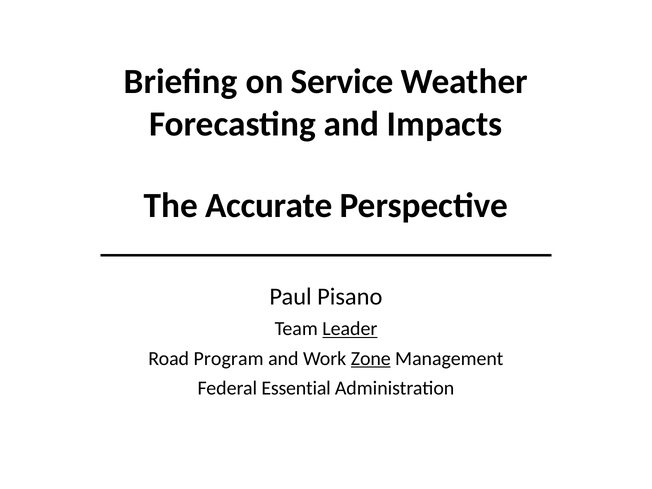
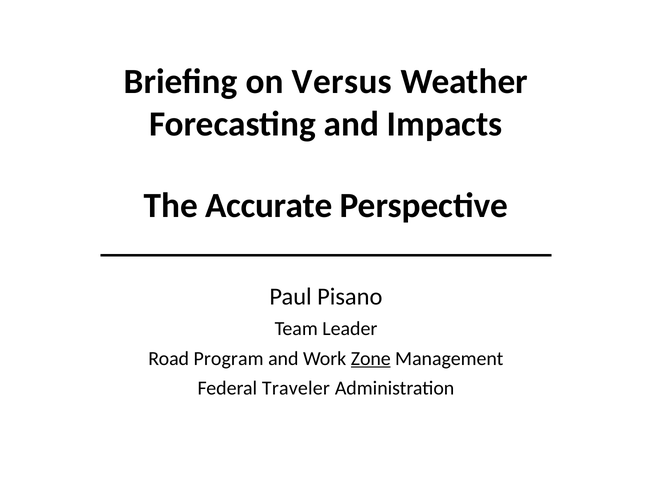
Service: Service -> Versus (342, 82)
Leader underline: present -> none (350, 329)
Essential: Essential -> Traveler (296, 388)
